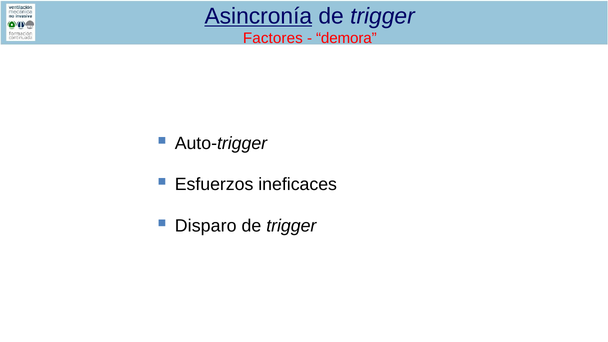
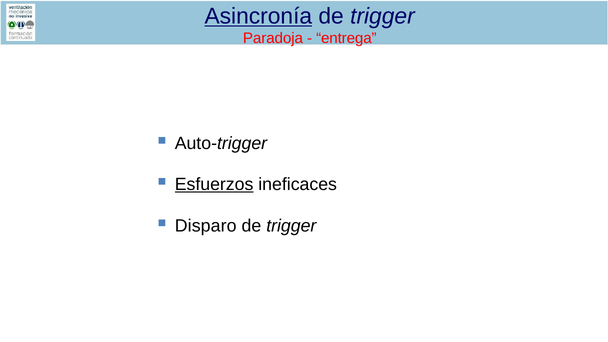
Factores: Factores -> Paradoja (273, 38)
demora: demora -> entrega (346, 38)
Esfuerzos underline: none -> present (214, 185)
